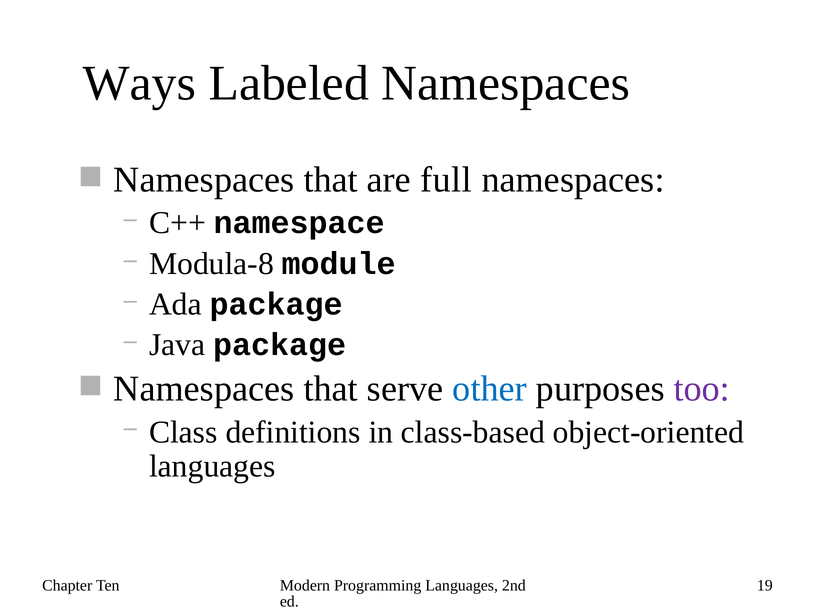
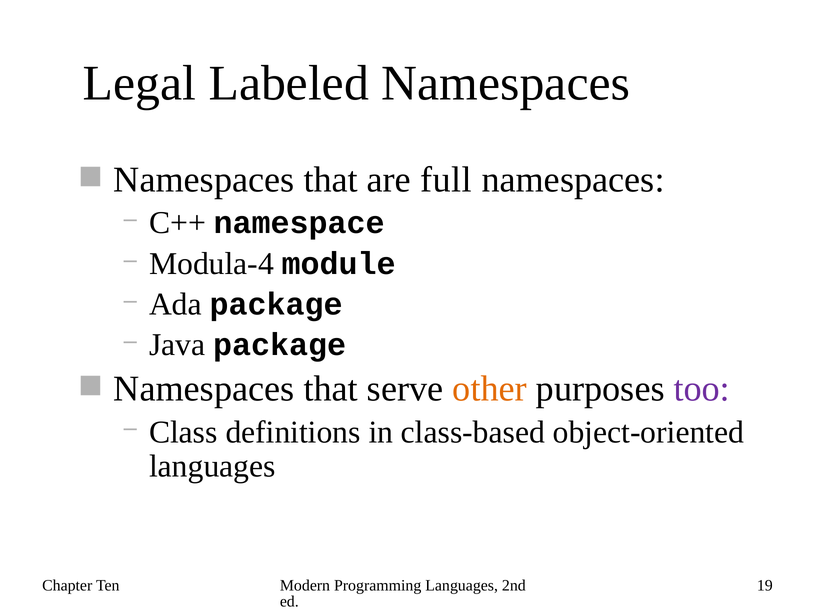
Ways: Ways -> Legal (140, 83)
Modula-8: Modula-8 -> Modula-4 (211, 263)
other colour: blue -> orange (490, 388)
